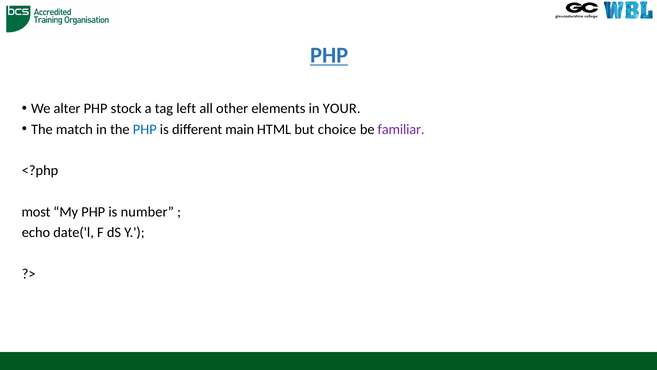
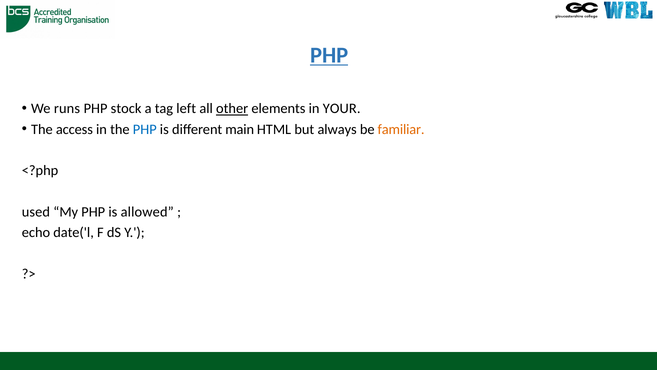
alter: alter -> runs (67, 109)
other underline: none -> present (232, 109)
match: match -> access (74, 129)
choice: choice -> always (337, 129)
familiar colour: purple -> orange (401, 129)
most: most -> used (36, 212)
number: number -> allowed (147, 212)
